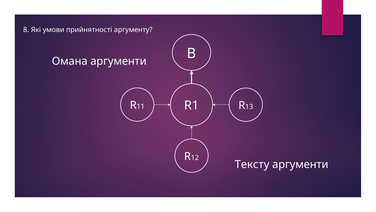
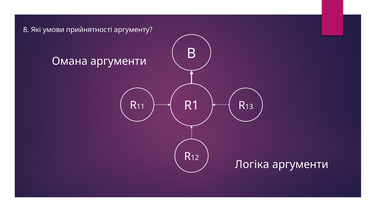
Тексту: Тексту -> Логіка (252, 164)
